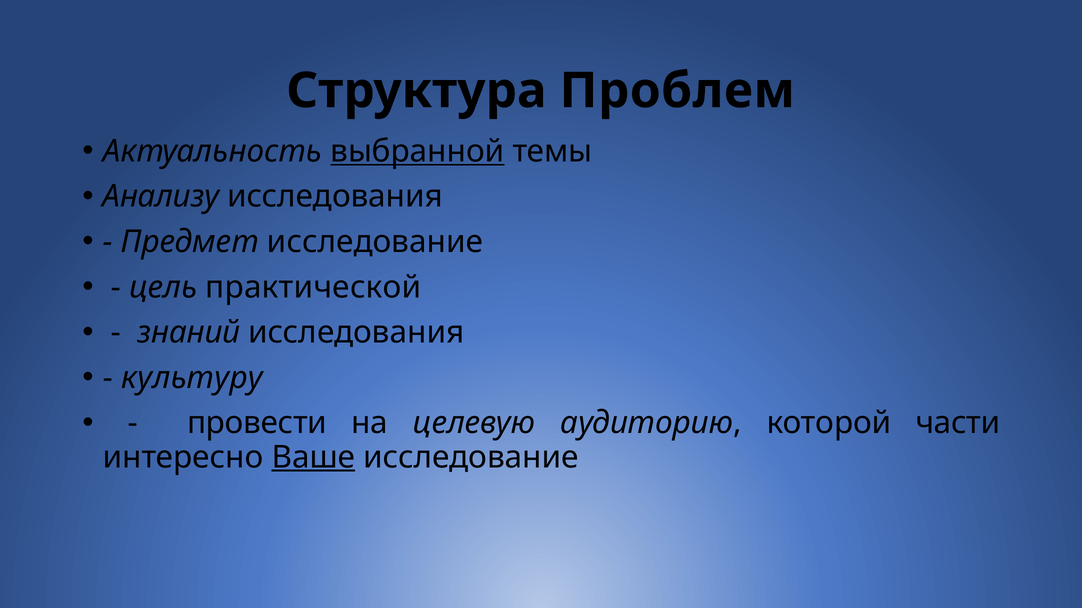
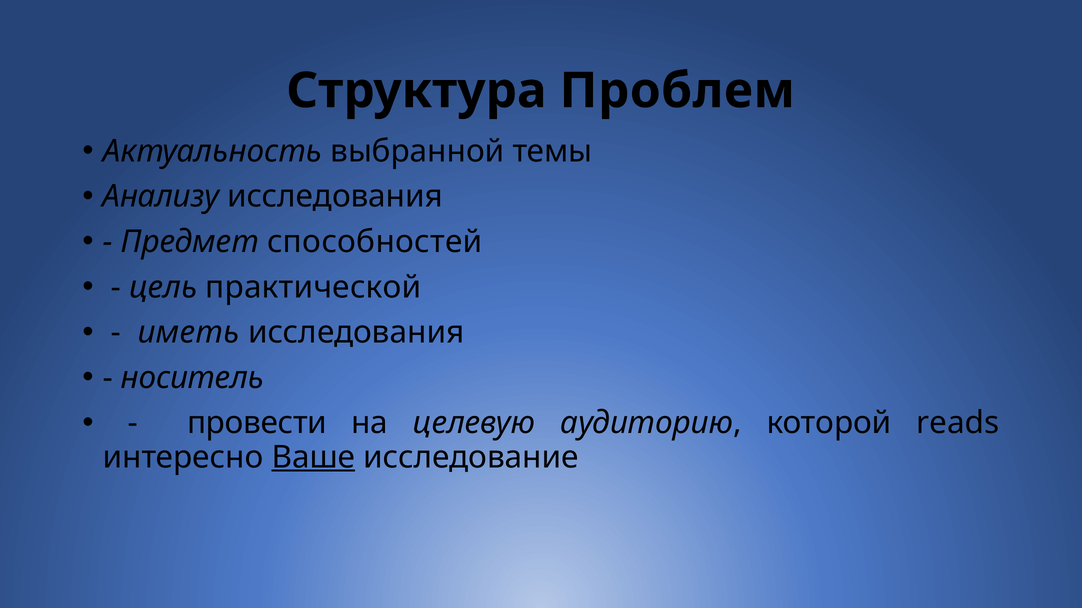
выбранной underline: present -> none (417, 151)
Предмет исследование: исследование -> способностей (375, 242)
знаний: знаний -> иметь (189, 333)
культуру: культуру -> носитель (192, 378)
части: части -> reads (958, 424)
